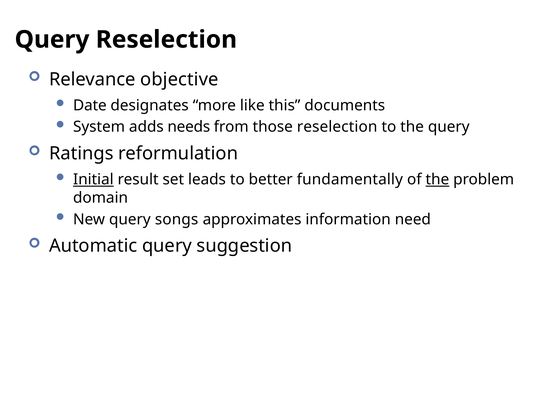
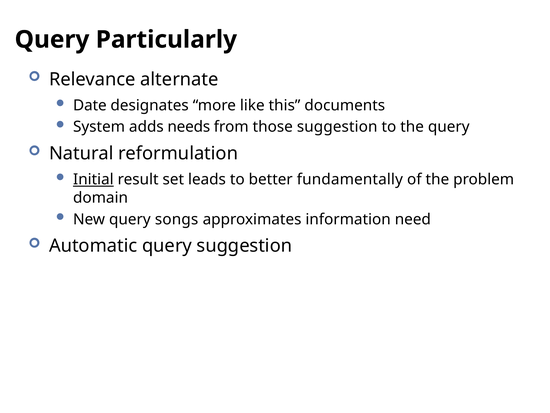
Query Reselection: Reselection -> Particularly (166, 40)
objective: objective -> alternate (179, 79)
those reselection: reselection -> suggestion (337, 127)
Ratings: Ratings -> Natural (81, 153)
the underline: present -> none (437, 179)
